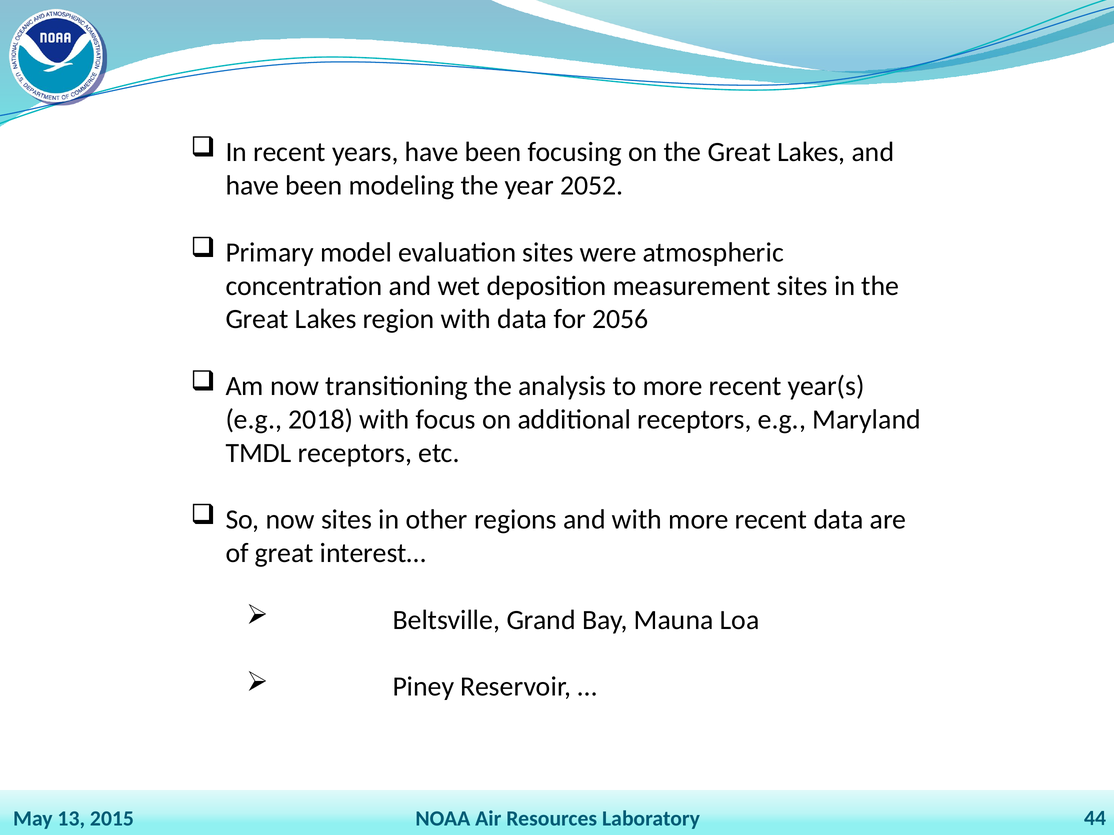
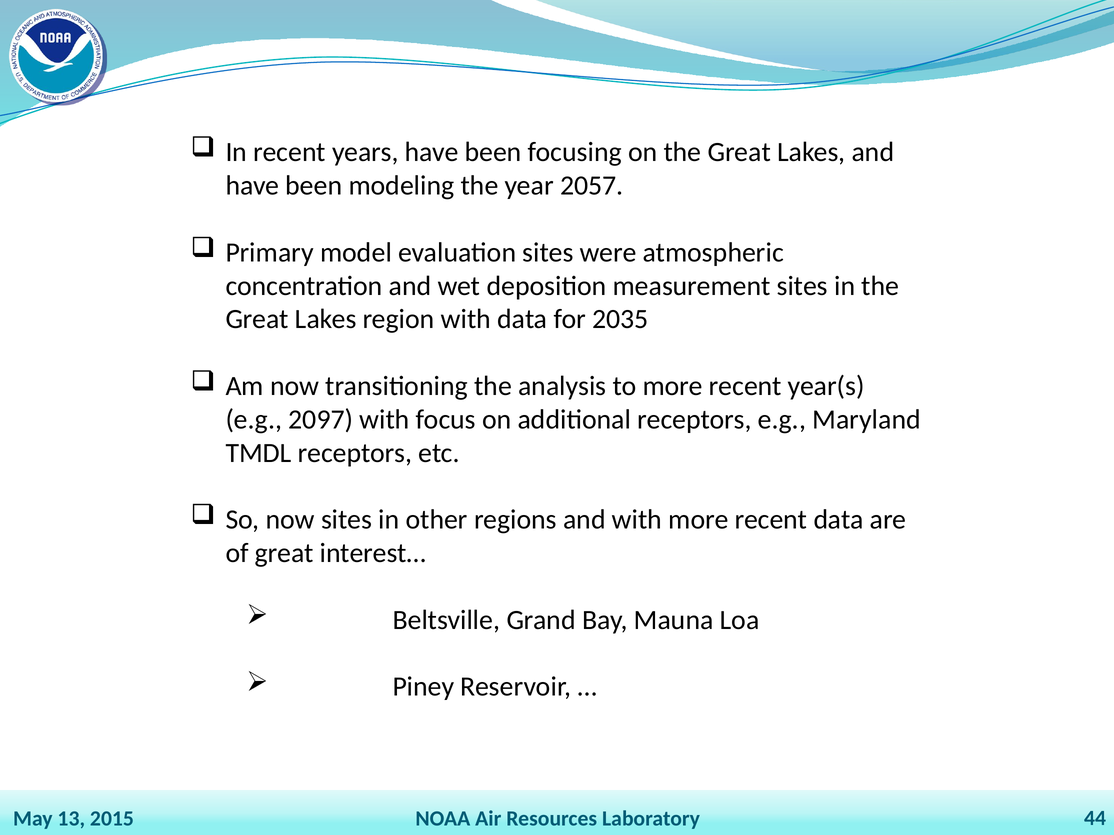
2052: 2052 -> 2057 (592, 186)
2056: 2056 -> 2035 (620, 319)
2018: 2018 -> 2097 (321, 420)
